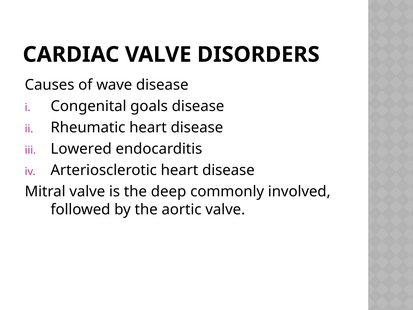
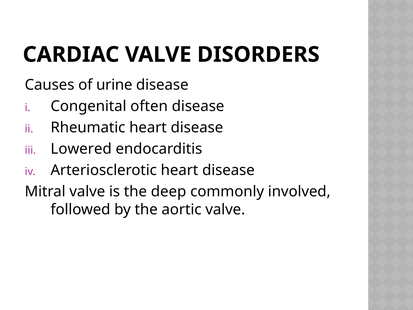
wave: wave -> urine (114, 85)
goals: goals -> often (149, 106)
